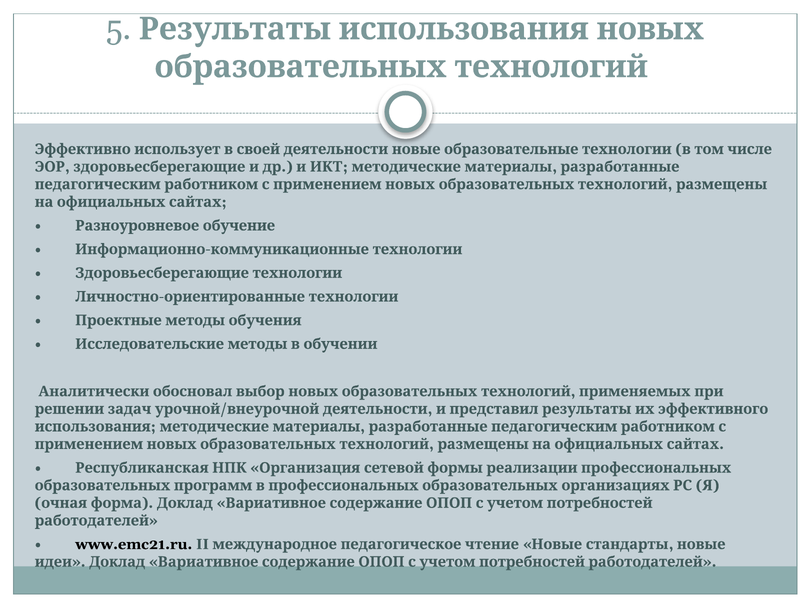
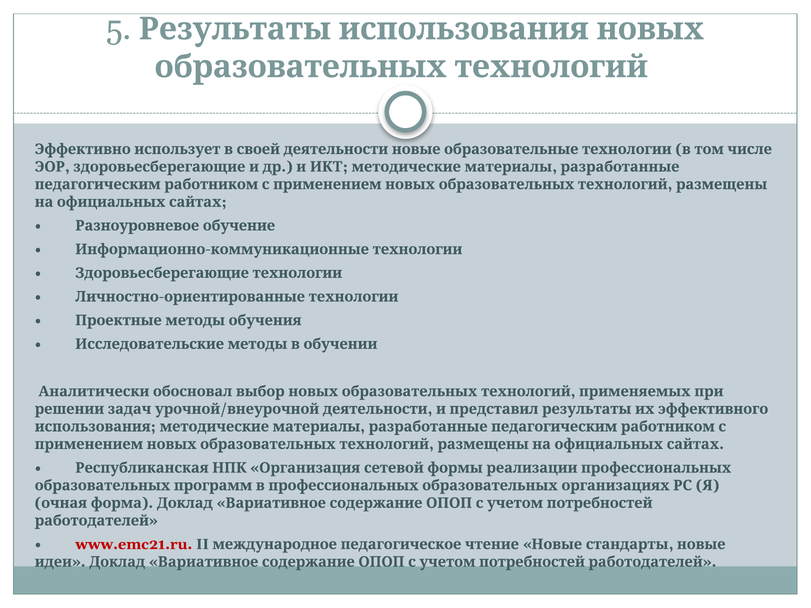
www.emc21.ru colour: black -> red (134, 545)
